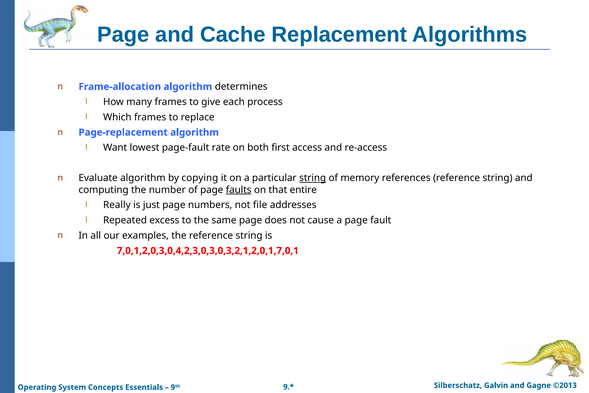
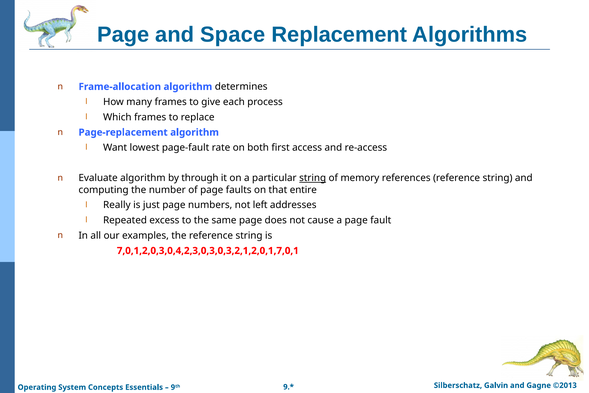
Cache: Cache -> Space (233, 34)
copying: copying -> through (200, 178)
faults underline: present -> none (239, 190)
file: file -> left (260, 205)
